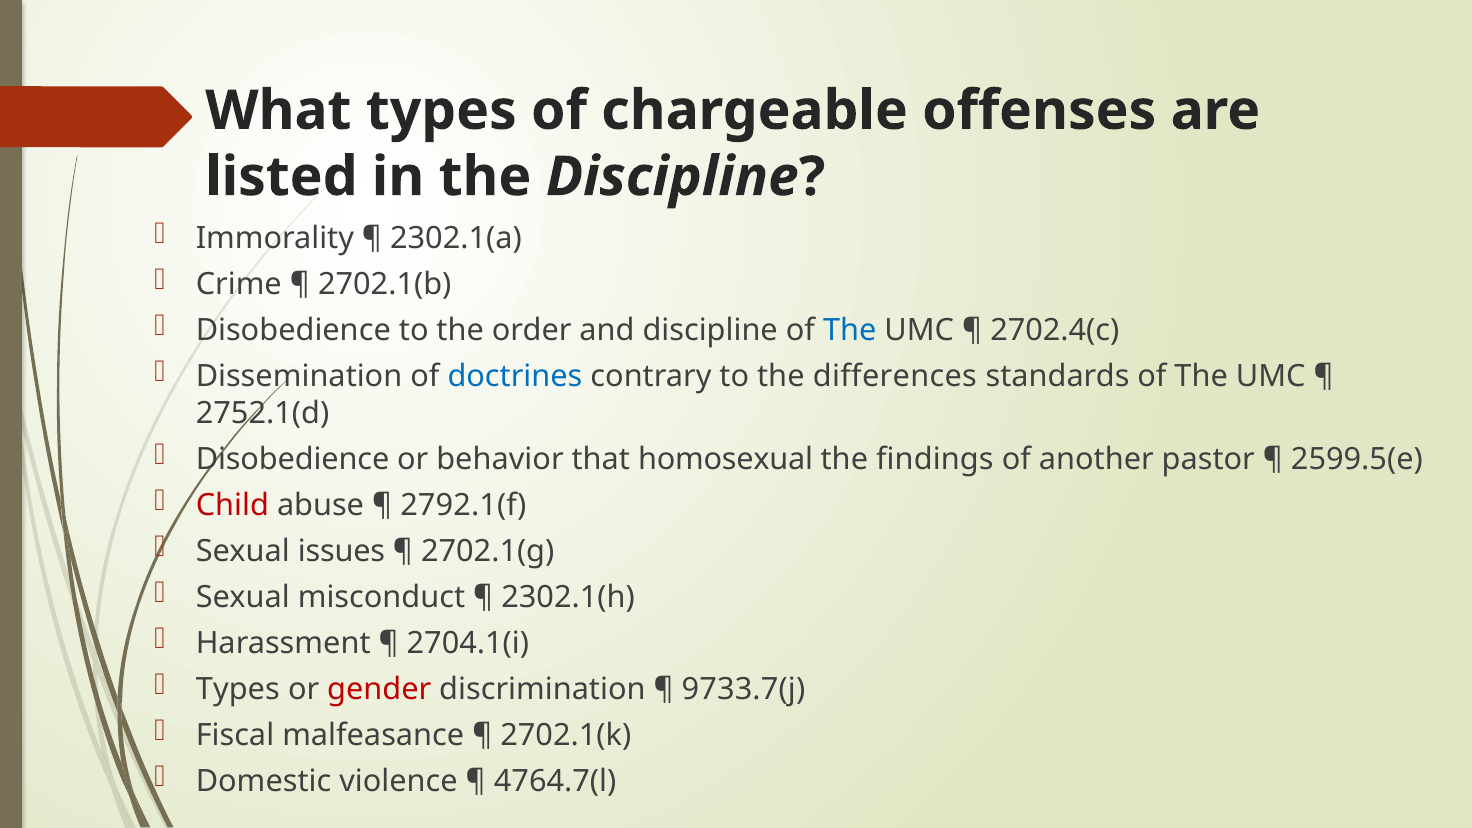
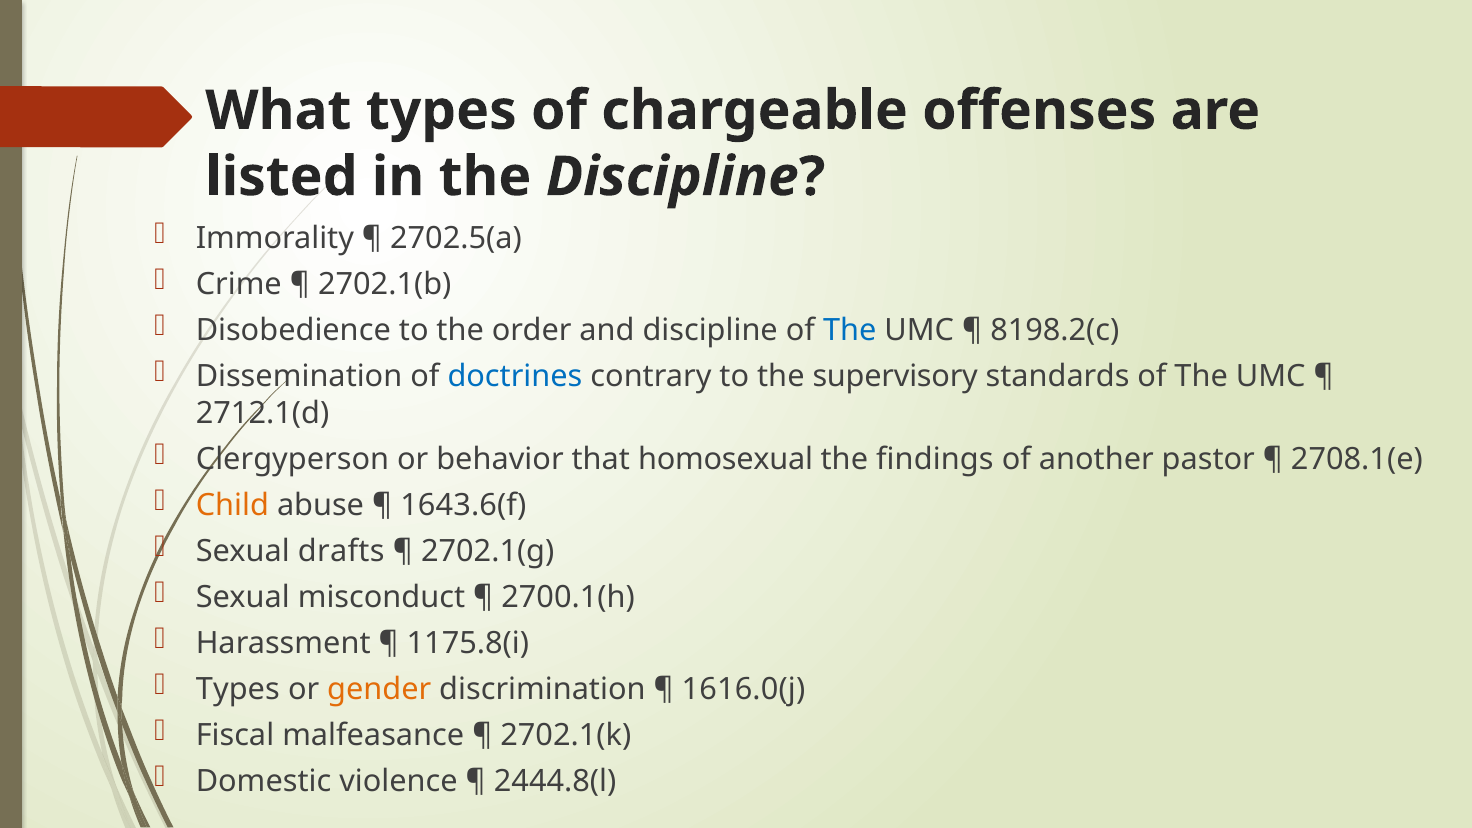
2302.1(a: 2302.1(a -> 2702.5(a (456, 238)
2702.4(c: 2702.4(c -> 8198.2(c (1055, 330)
differences: differences -> supervisory (895, 376)
2752.1(d: 2752.1(d -> 2712.1(d (263, 413)
Disobedience: Disobedience -> Clergyperson (293, 459)
2599.5(e: 2599.5(e -> 2708.1(e (1357, 459)
Child colour: red -> orange (232, 505)
2792.1(f: 2792.1(f -> 1643.6(f (463, 505)
issues: issues -> drafts (341, 551)
2302.1(h: 2302.1(h -> 2700.1(h (568, 597)
2704.1(i: 2704.1(i -> 1175.8(i (468, 643)
gender colour: red -> orange (379, 689)
9733.7(j: 9733.7(j -> 1616.0(j (743, 689)
4764.7(l: 4764.7(l -> 2444.8(l (555, 781)
